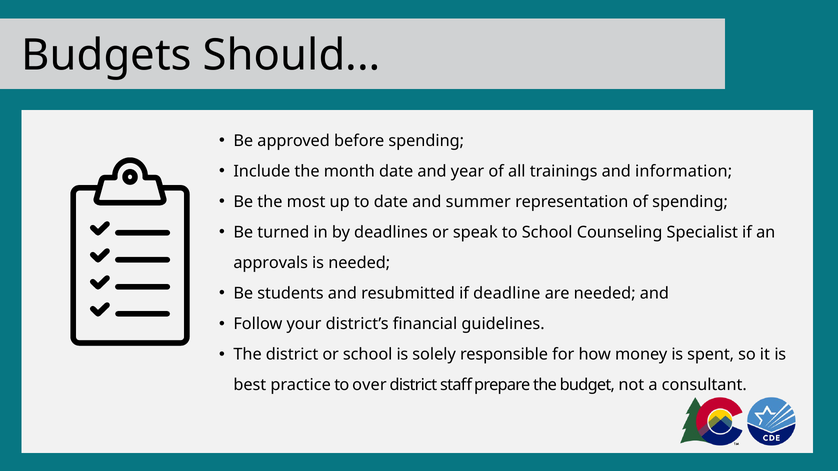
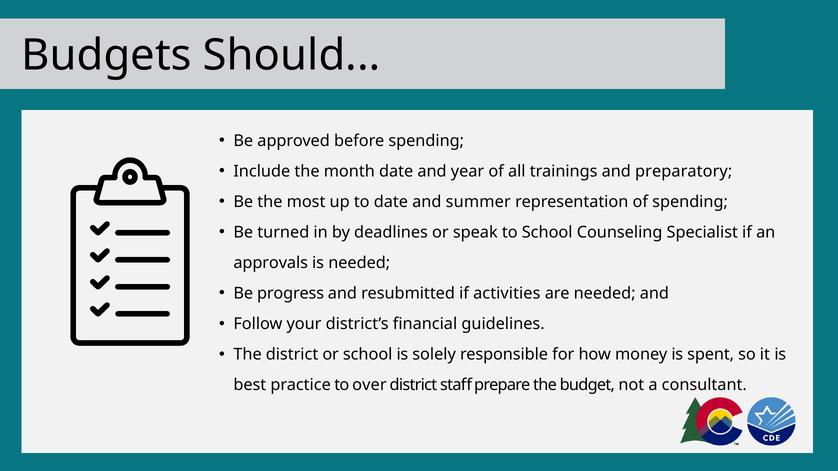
information: information -> preparatory (684, 172)
students: students -> progress (291, 294)
deadline: deadline -> activities (507, 294)
